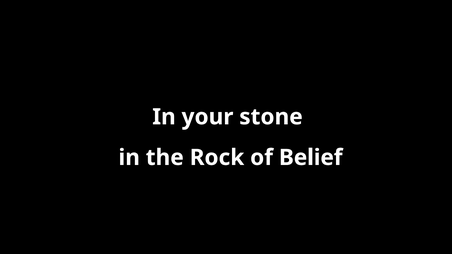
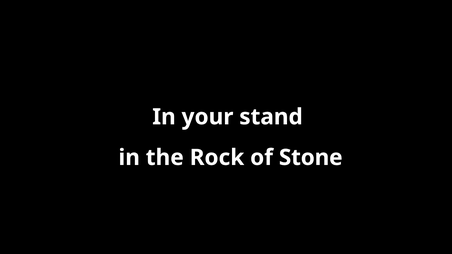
stone: stone -> stand (271, 117)
Belief: Belief -> Stone (311, 158)
